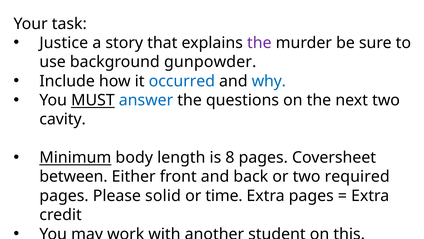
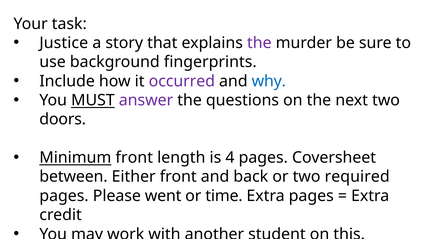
gunpowder: gunpowder -> fingerprints (210, 62)
occurred colour: blue -> purple (182, 81)
answer colour: blue -> purple (146, 100)
cavity: cavity -> doors (63, 119)
Minimum body: body -> front (134, 157)
8: 8 -> 4 (230, 157)
solid: solid -> went (163, 195)
